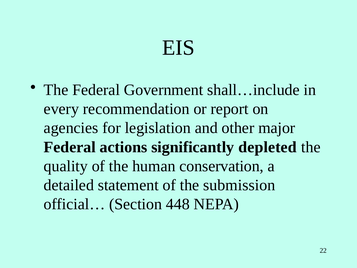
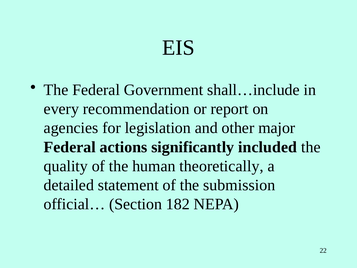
depleted: depleted -> included (268, 147)
conservation: conservation -> theoretically (222, 166)
448: 448 -> 182 (178, 204)
